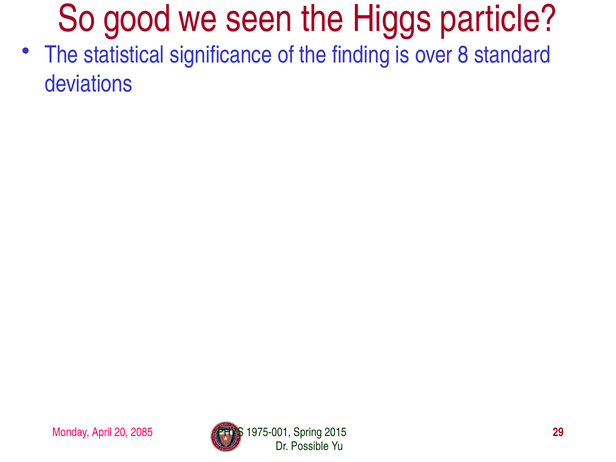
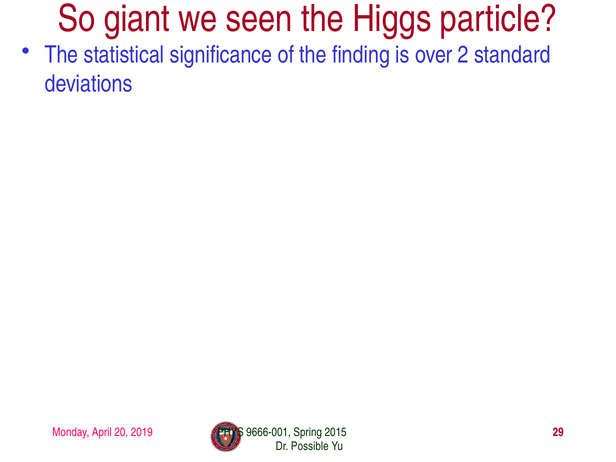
good: good -> giant (137, 19)
8: 8 -> 2 (463, 55)
2085: 2085 -> 2019 (142, 432)
1975-001: 1975-001 -> 9666-001 (269, 432)
